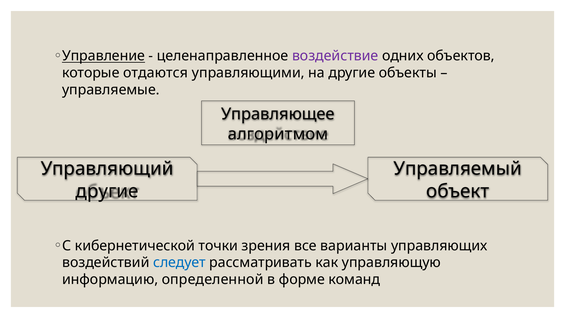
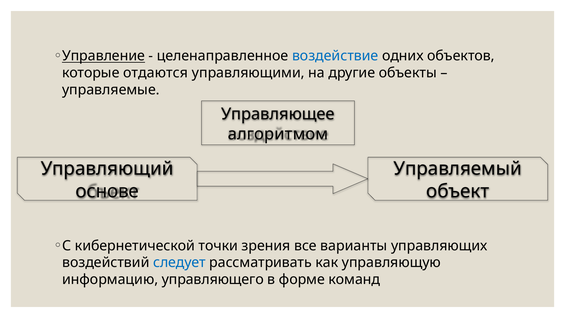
воздействие colour: purple -> blue (335, 56)
другие: другие -> основе (107, 191)
определенной: определенной -> управляющего (213, 279)
